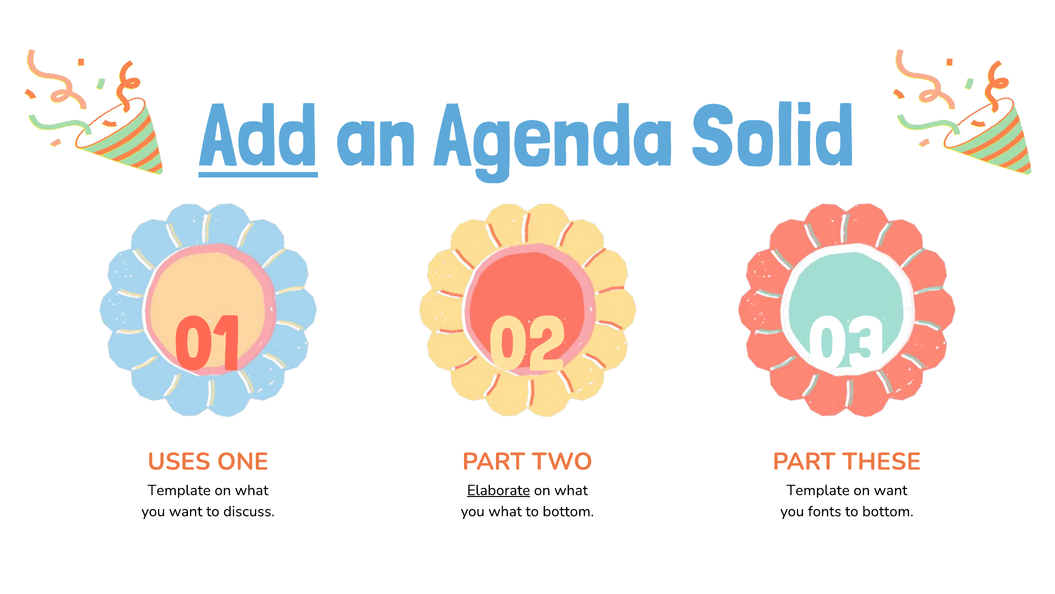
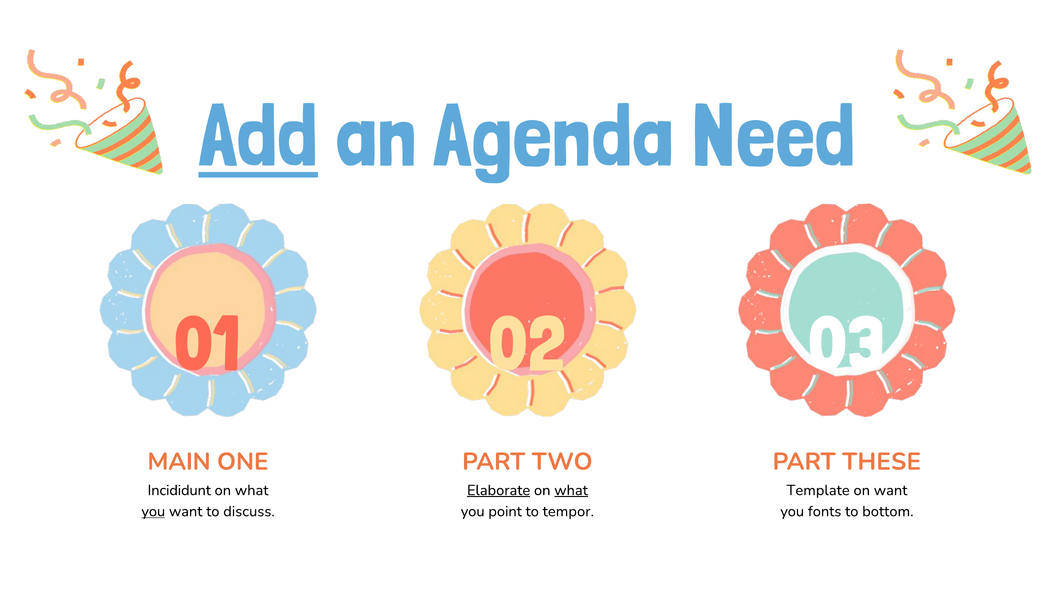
Solid: Solid -> Need (774, 137)
USES: USES -> MAIN (179, 461)
Template: Template -> Incididunt (179, 490)
what underline: none -> present (571, 490)
you underline: none -> present (153, 511)
you what: what -> point (505, 511)
bottom: bottom -> tempor (568, 511)
